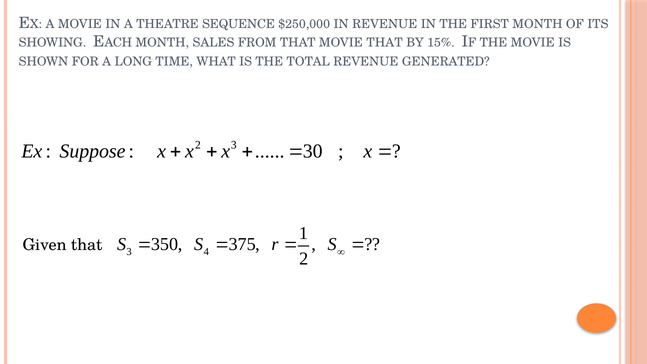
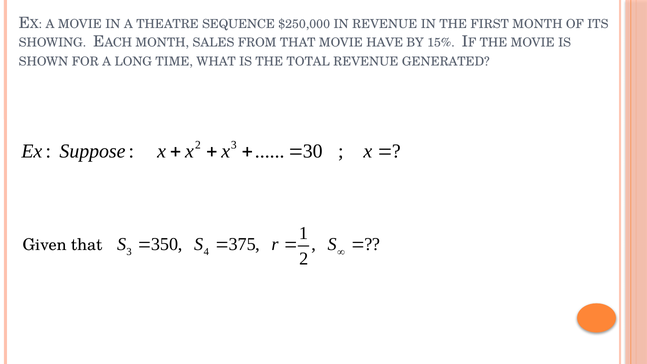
MOVIE THAT: THAT -> HAVE (385, 43)
